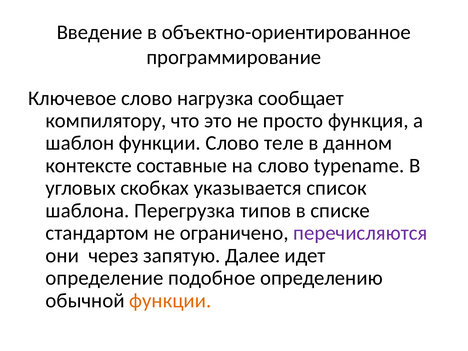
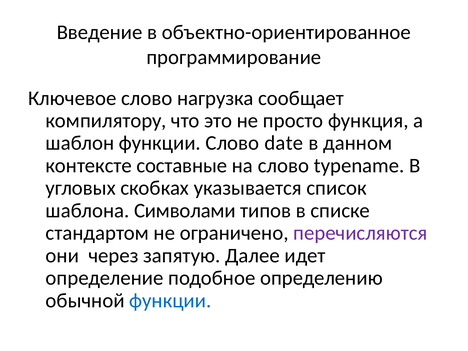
теле: теле -> date (284, 143)
Перегрузка: Перегрузка -> Символами (185, 211)
функции colour: orange -> blue (170, 300)
